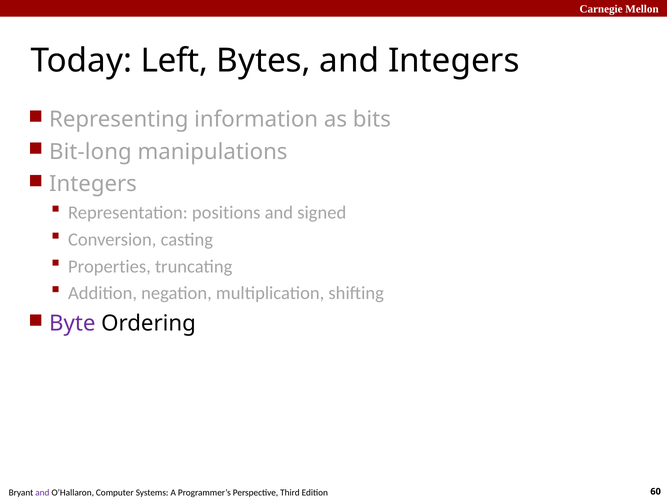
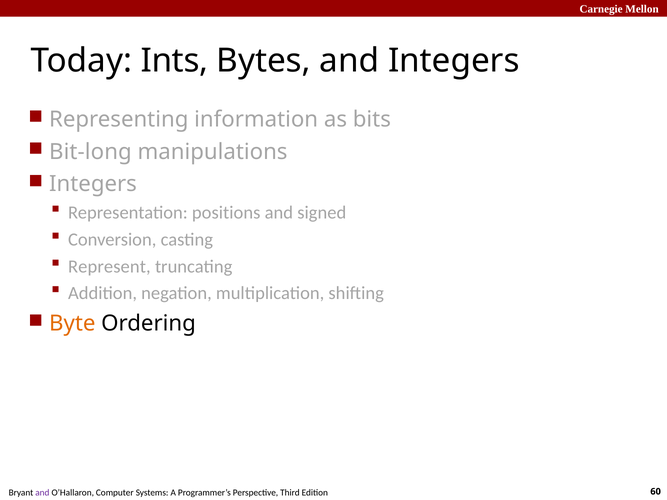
Left: Left -> Ints (174, 61)
Properties: Properties -> Represent (109, 267)
Byte colour: purple -> orange (72, 324)
